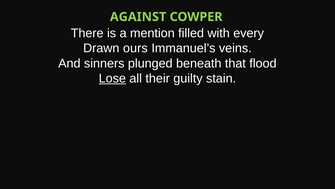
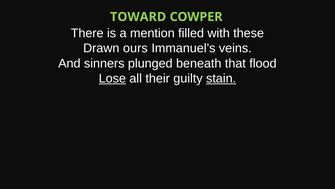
AGAINST: AGAINST -> TOWARD (138, 17)
every: every -> these (249, 33)
stain underline: none -> present (221, 78)
